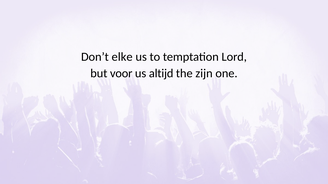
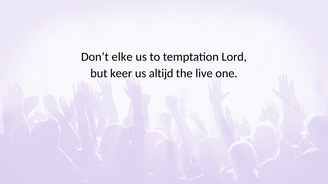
voor: voor -> keer (121, 74)
zijn: zijn -> live (204, 74)
